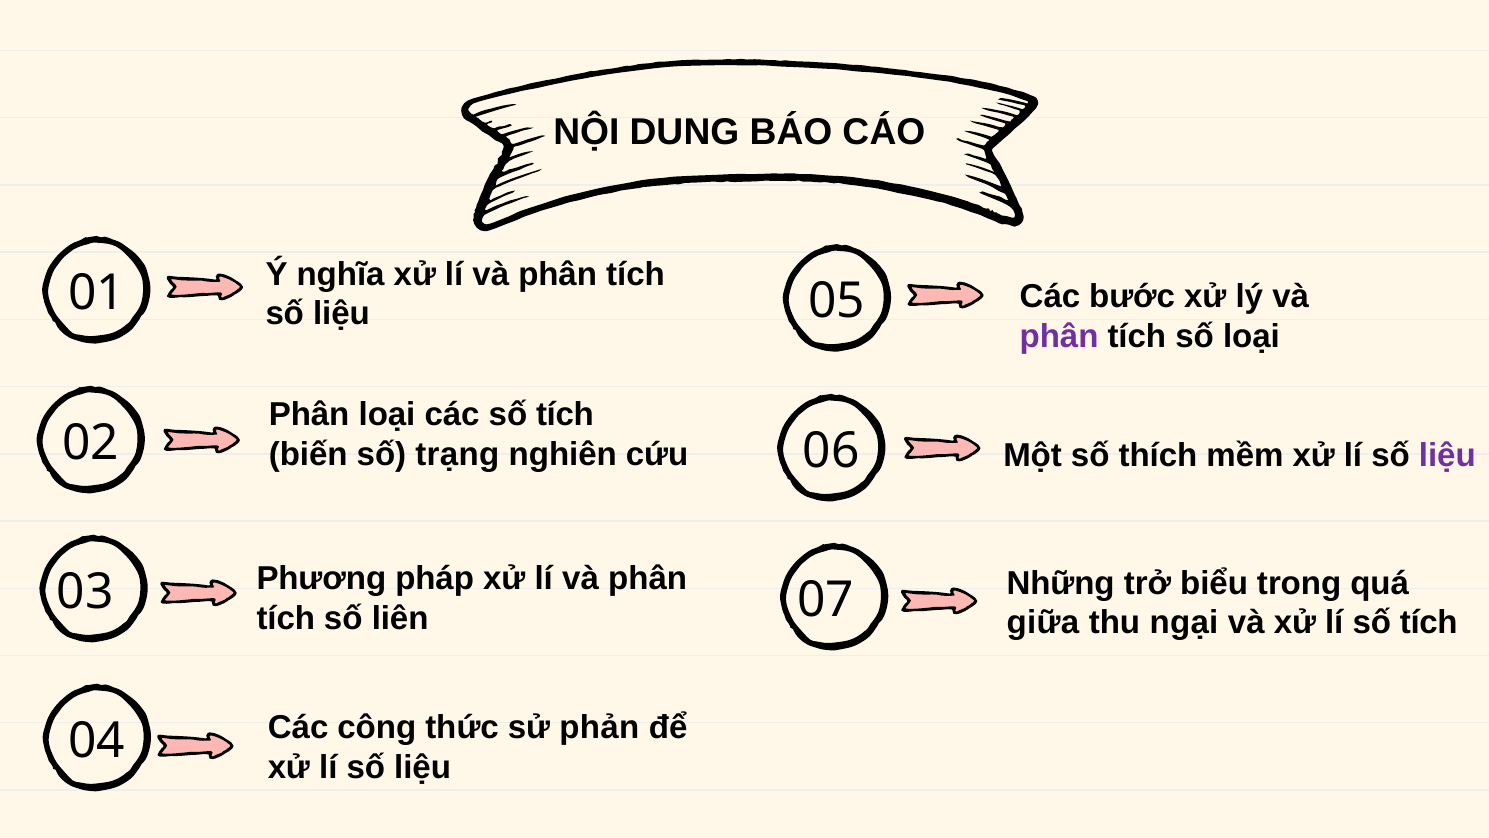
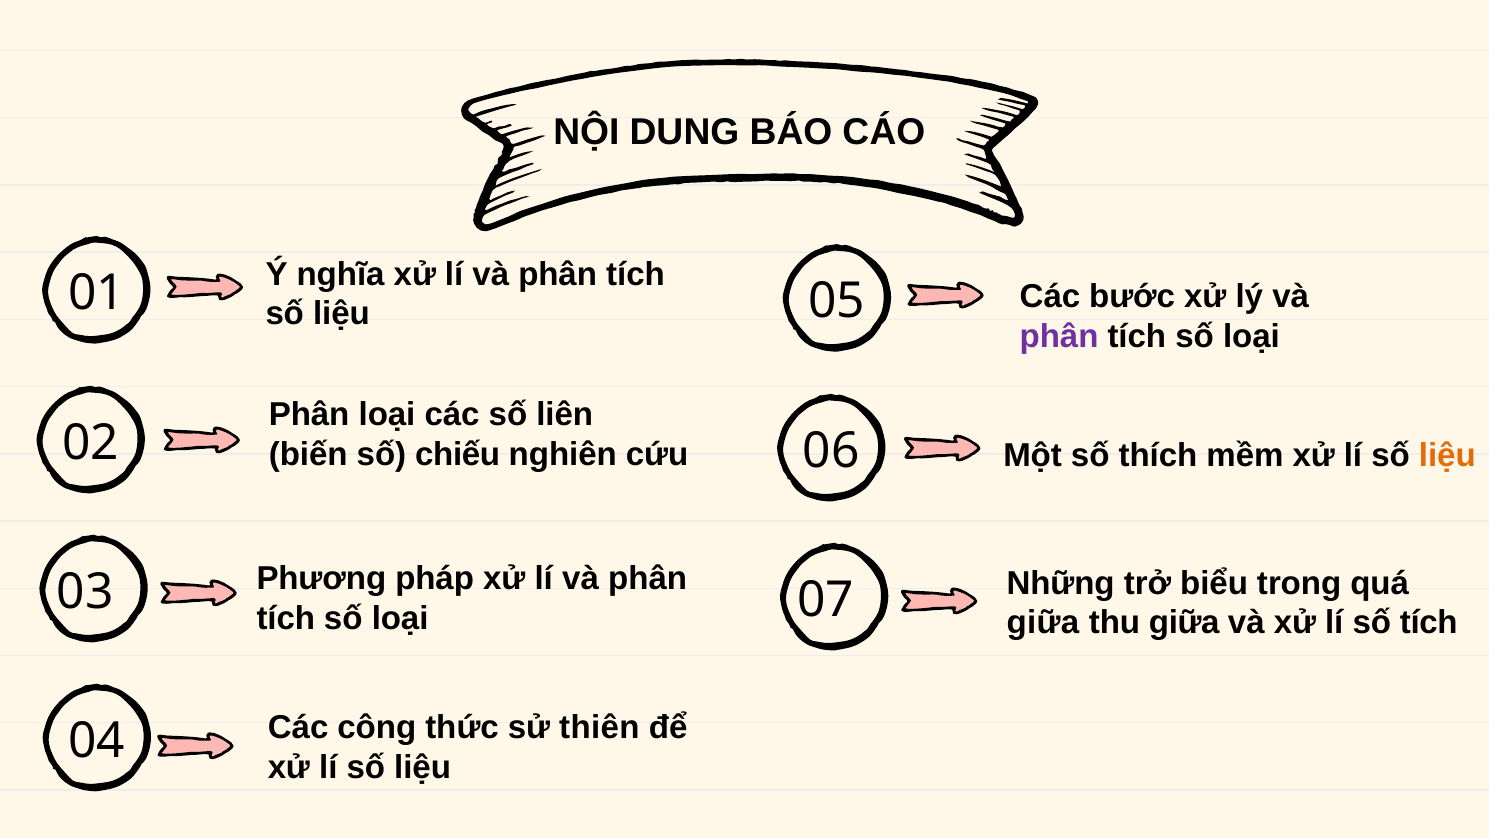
các số tích: tích -> liên (565, 414)
trạng: trạng -> chiếu (458, 454)
liệu colour: purple -> orange (1447, 455)
liên: liên -> loại (400, 618)
thu ngại: ngại -> giữa (1184, 623)
phản: phản -> thiên (599, 727)
